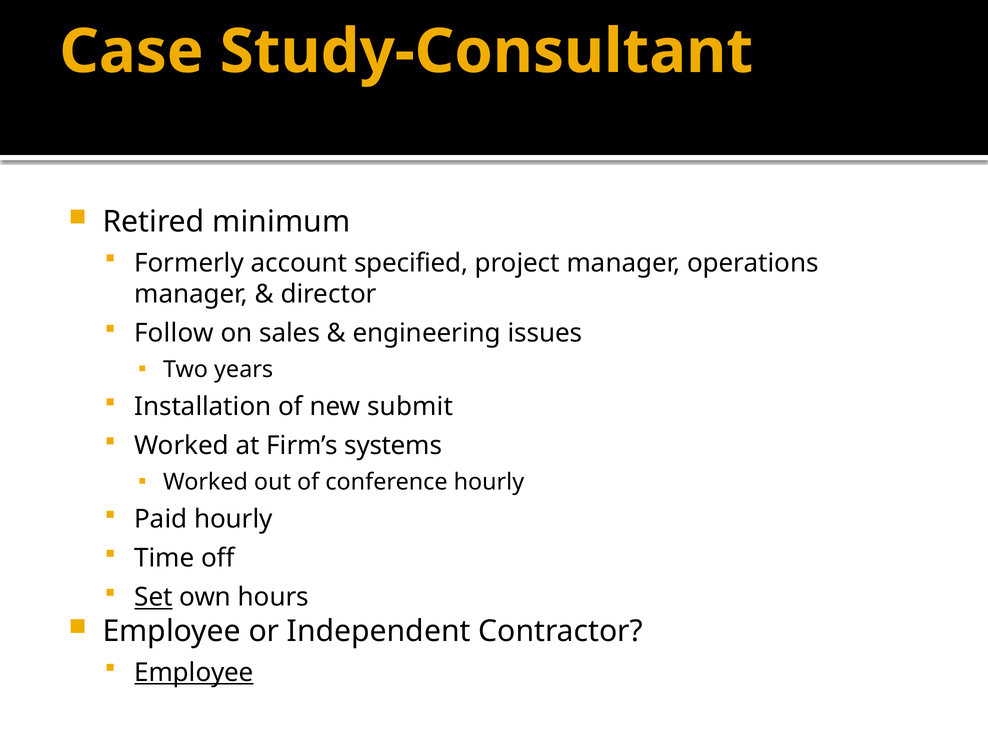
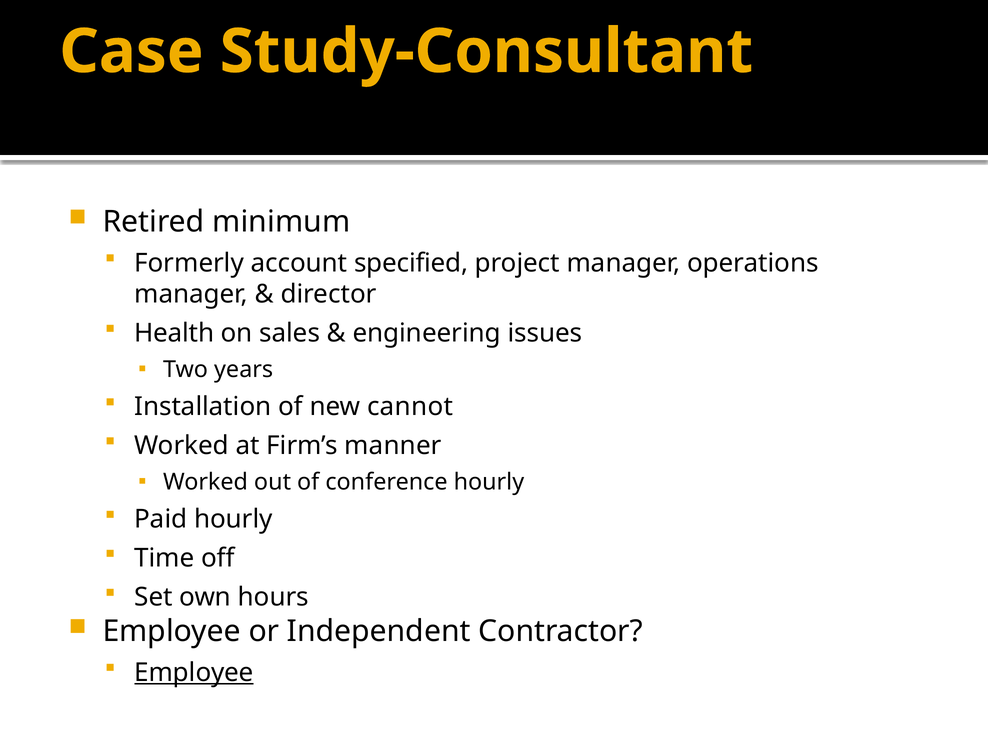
Follow: Follow -> Health (174, 333)
submit: submit -> cannot (410, 407)
systems: systems -> manner (393, 446)
Set underline: present -> none (153, 597)
